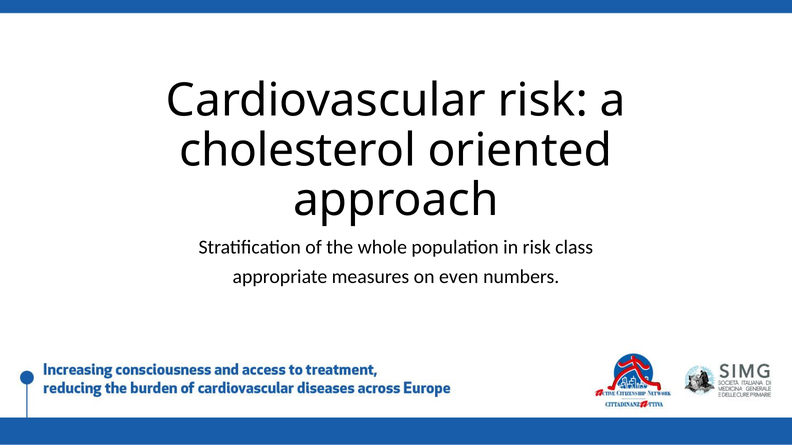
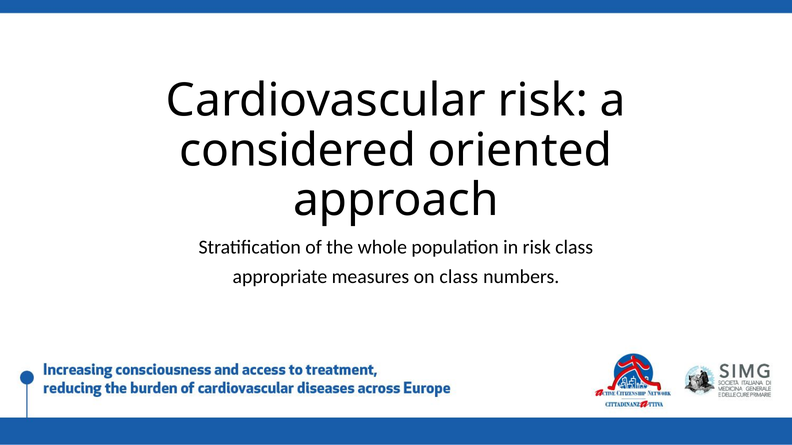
cholesterol: cholesterol -> considered (298, 150)
on even: even -> class (459, 277)
